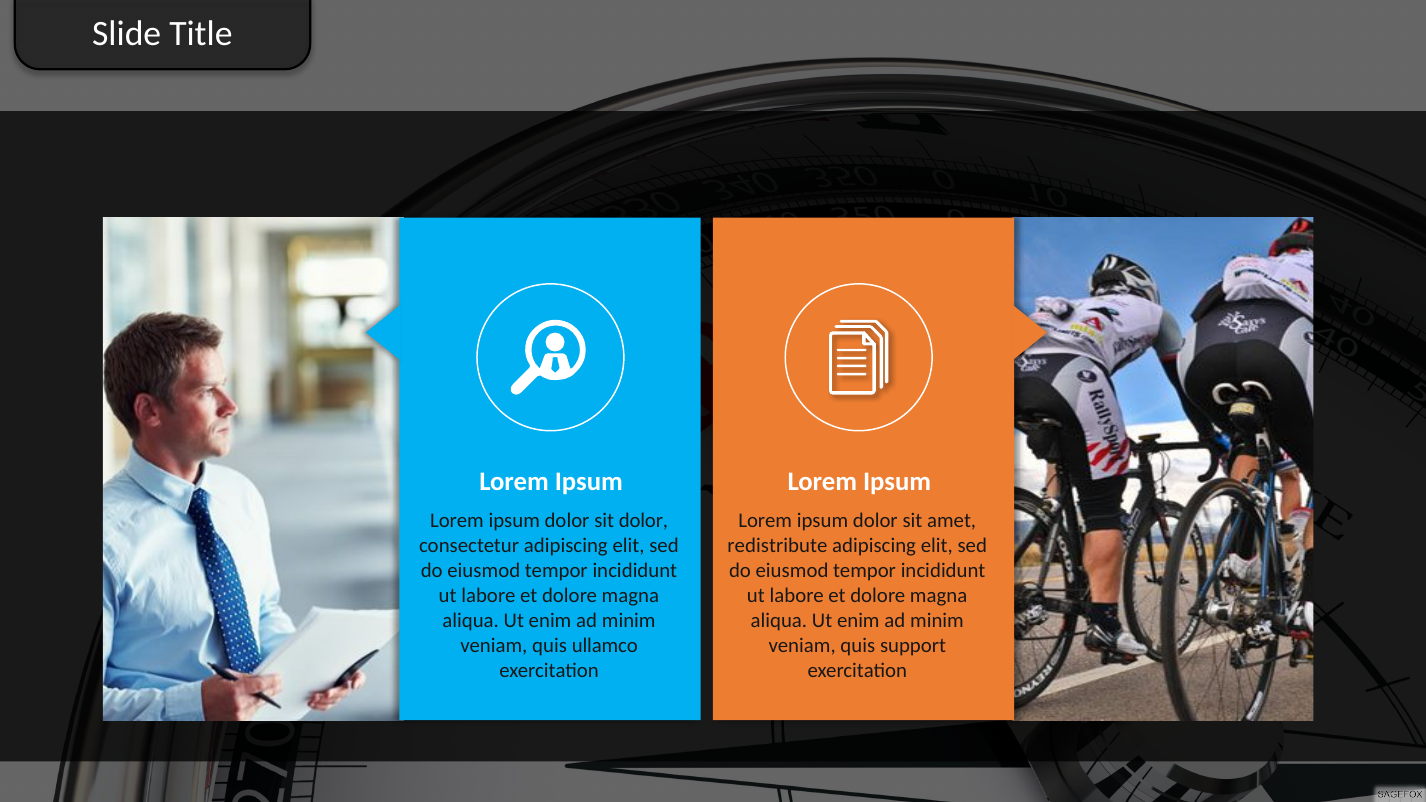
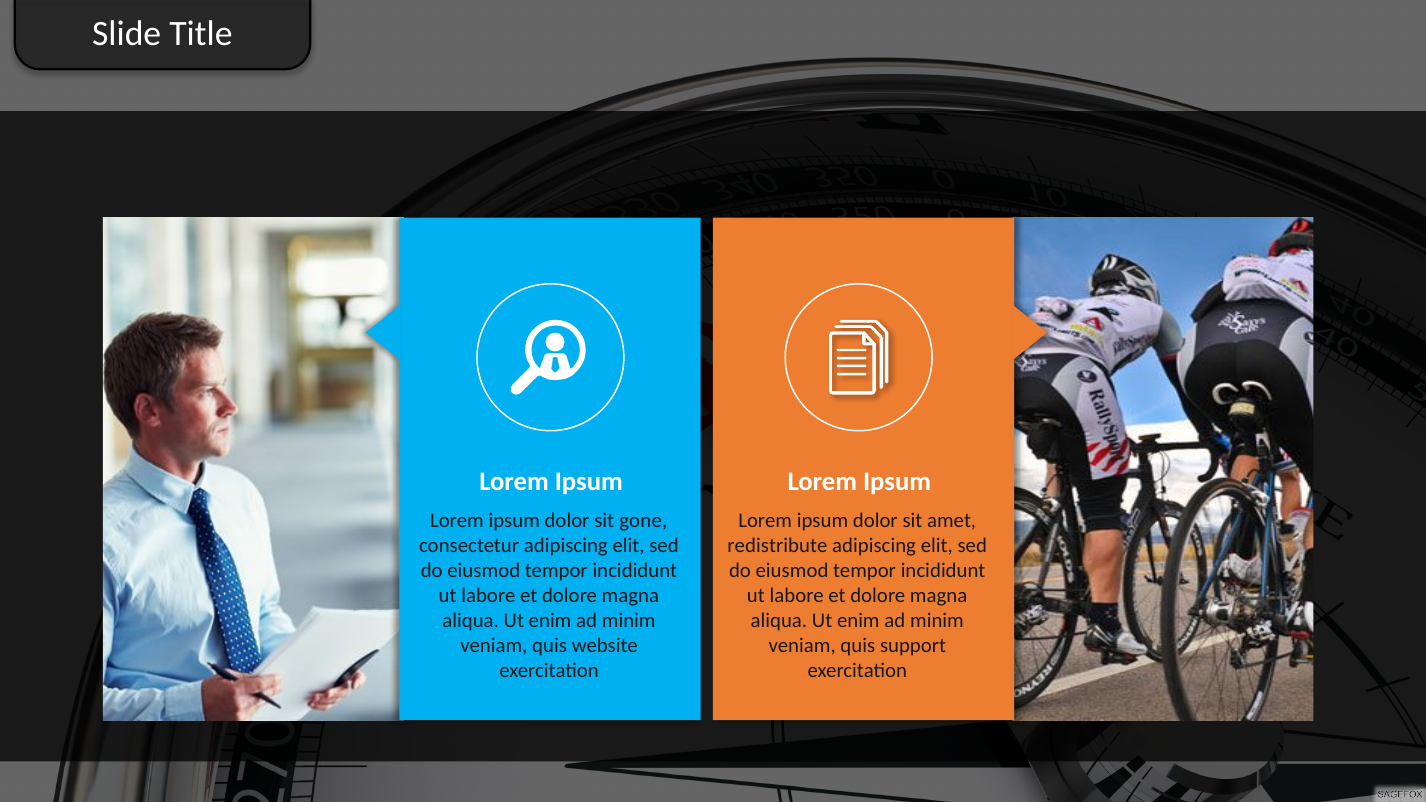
sit dolor: dolor -> gone (643, 521)
ullamco: ullamco -> website (605, 645)
